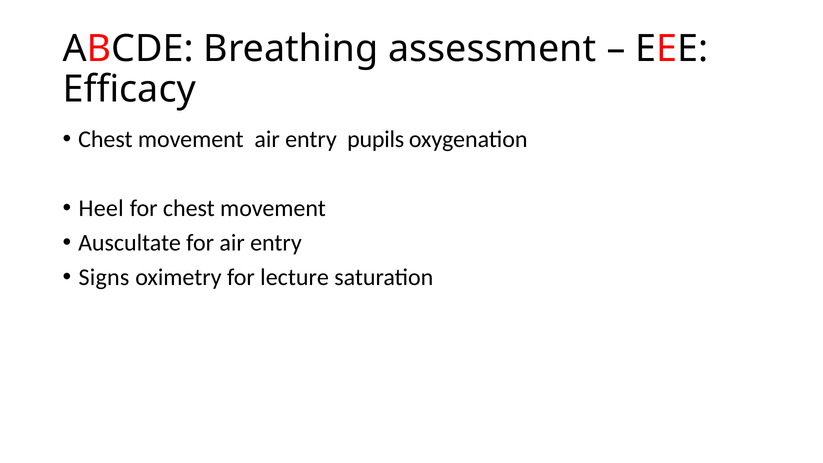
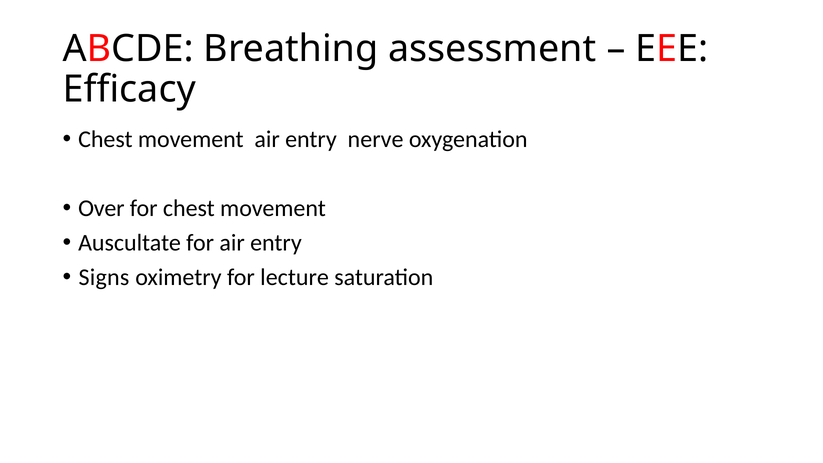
pupils: pupils -> nerve (376, 139)
Heel: Heel -> Over (101, 208)
